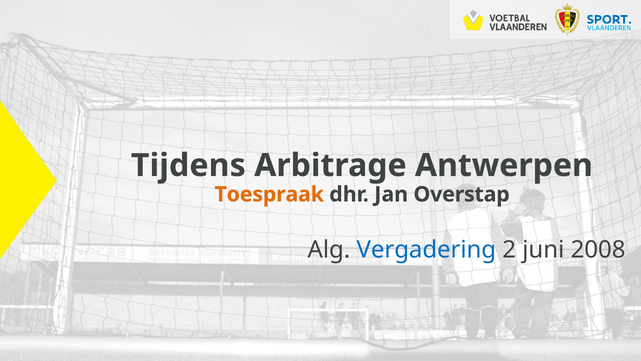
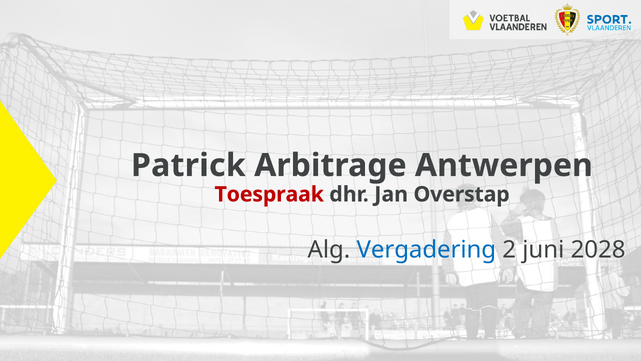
Tijdens: Tijdens -> Patrick (188, 165)
Toespraak colour: orange -> red (269, 194)
2008: 2008 -> 2028 (598, 249)
